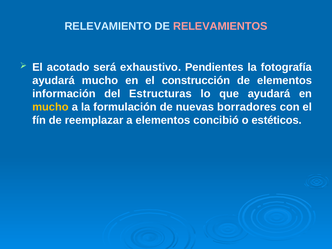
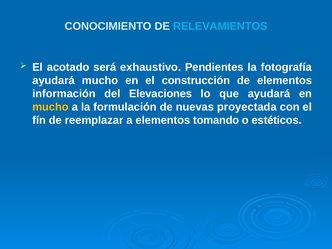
RELEVAMIENTO: RELEVAMIENTO -> CONOCIMIENTO (108, 26)
RELEVAMIENTOS colour: pink -> light blue (220, 26)
Estructuras: Estructuras -> Elevaciones (161, 94)
borradores: borradores -> proyectada (247, 107)
concibió: concibió -> tomando (216, 120)
